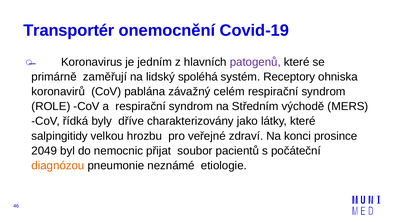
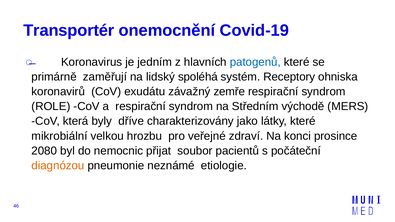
patogenů colour: purple -> blue (255, 62)
pablána: pablána -> exudátu (145, 92)
celém: celém -> zemře (229, 92)
řídká: řídká -> která (76, 121)
salpingitidy: salpingitidy -> mikrobiální (59, 136)
2049: 2049 -> 2080 (44, 151)
